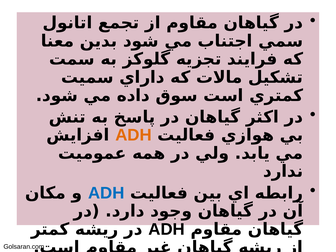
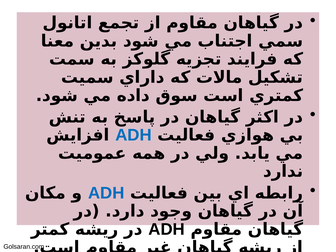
ADH colour: orange -> blue (133, 135)
